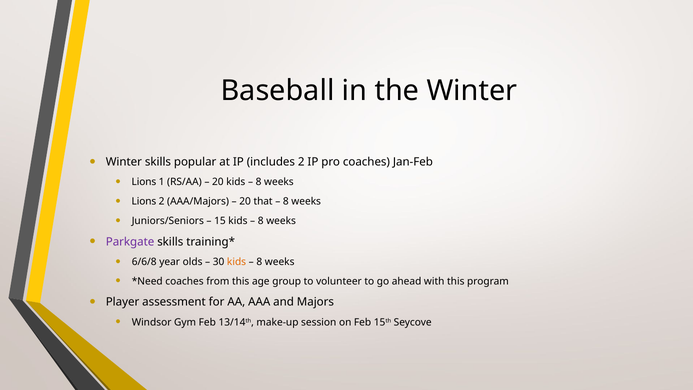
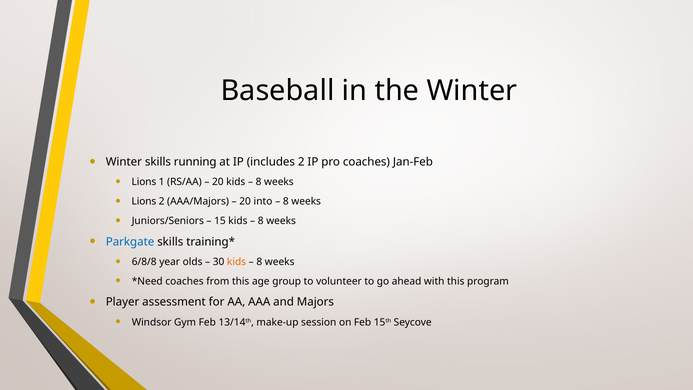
popular: popular -> running (195, 162)
that: that -> into (263, 201)
Parkgate colour: purple -> blue (130, 242)
6/6/8: 6/6/8 -> 6/8/8 (144, 262)
